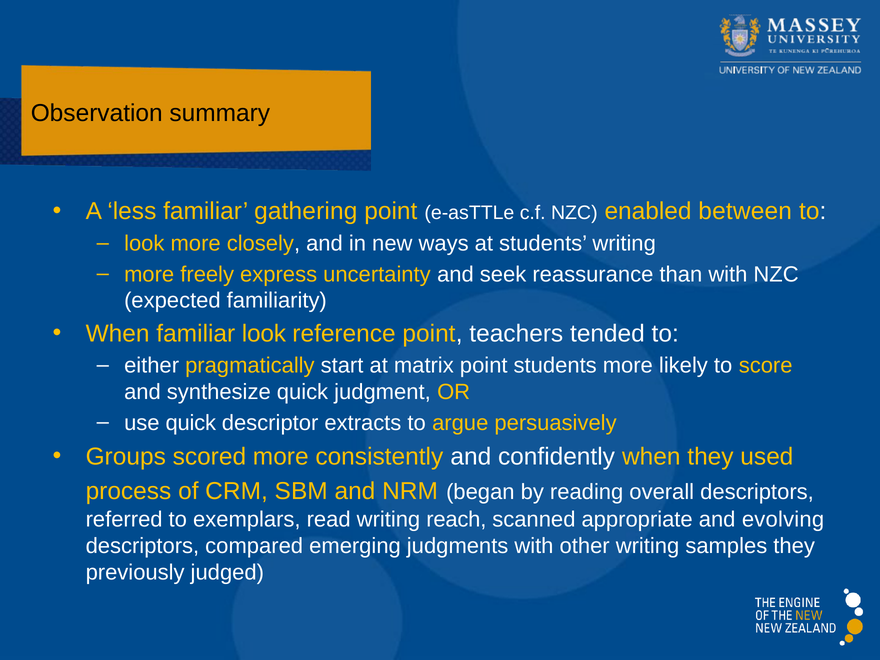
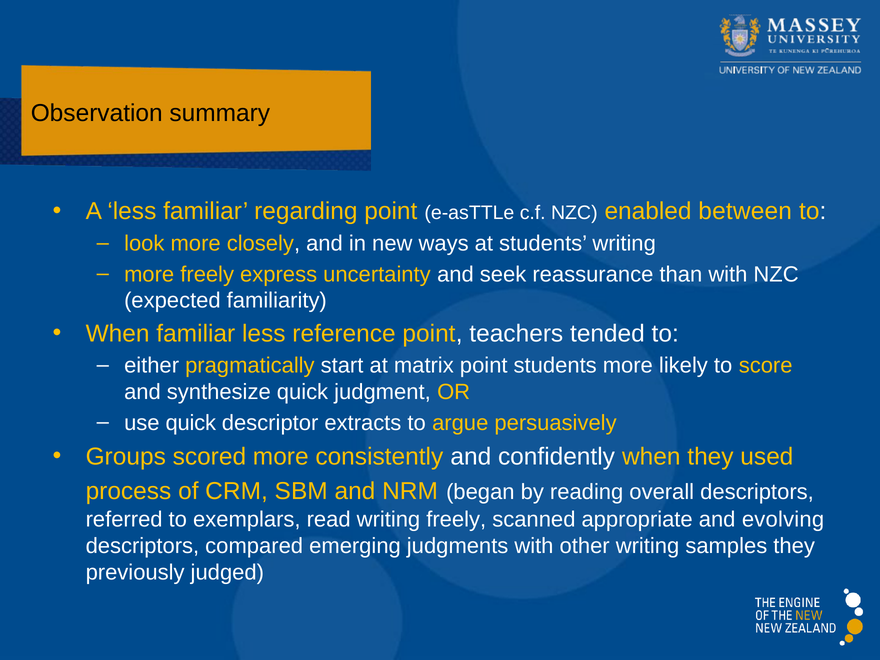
gathering: gathering -> regarding (306, 211)
familiar look: look -> less (264, 334)
writing reach: reach -> freely (456, 520)
